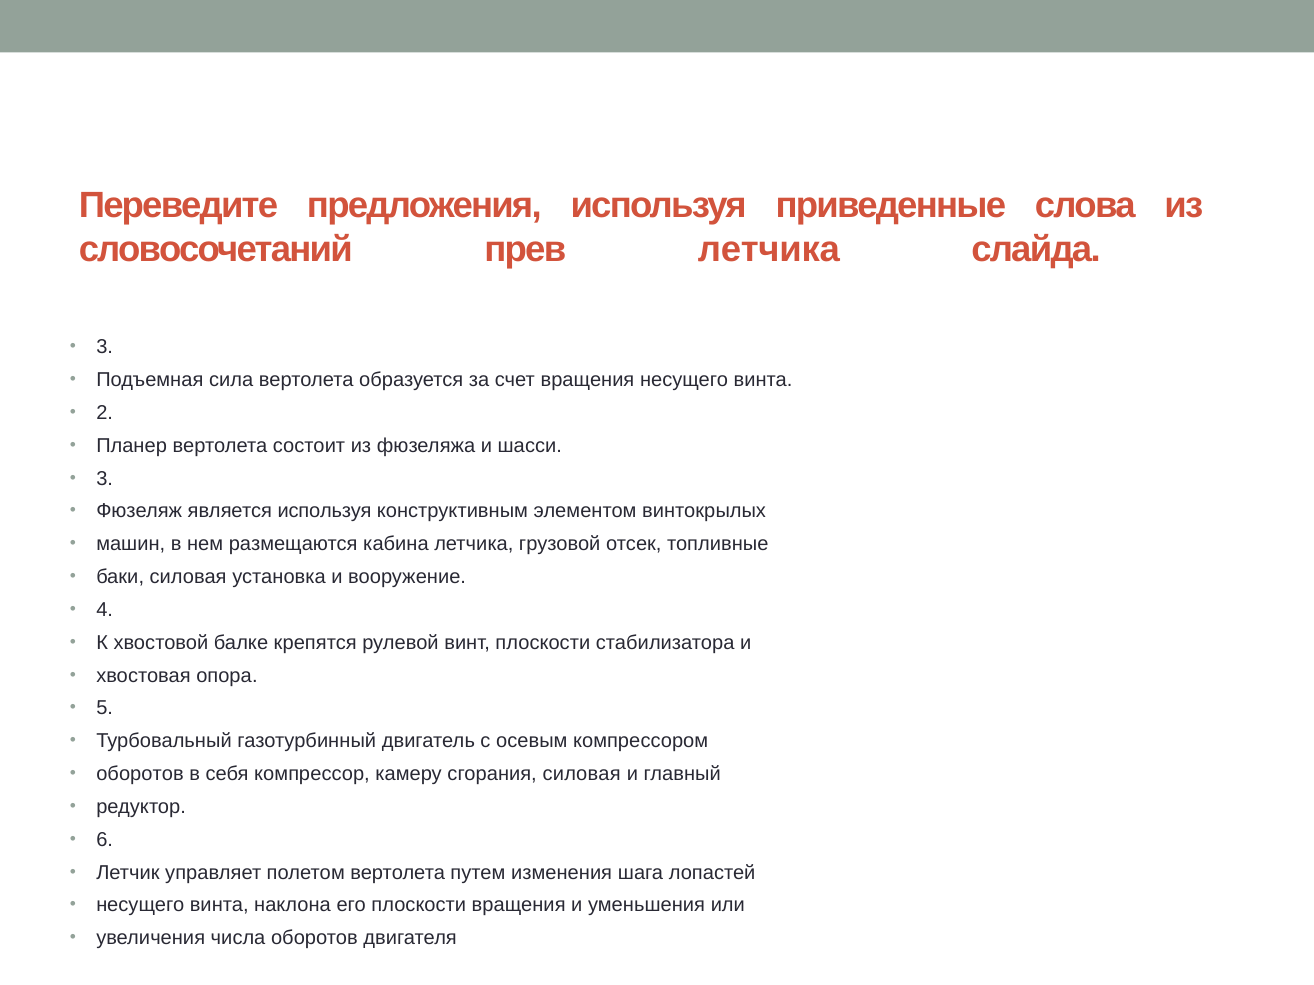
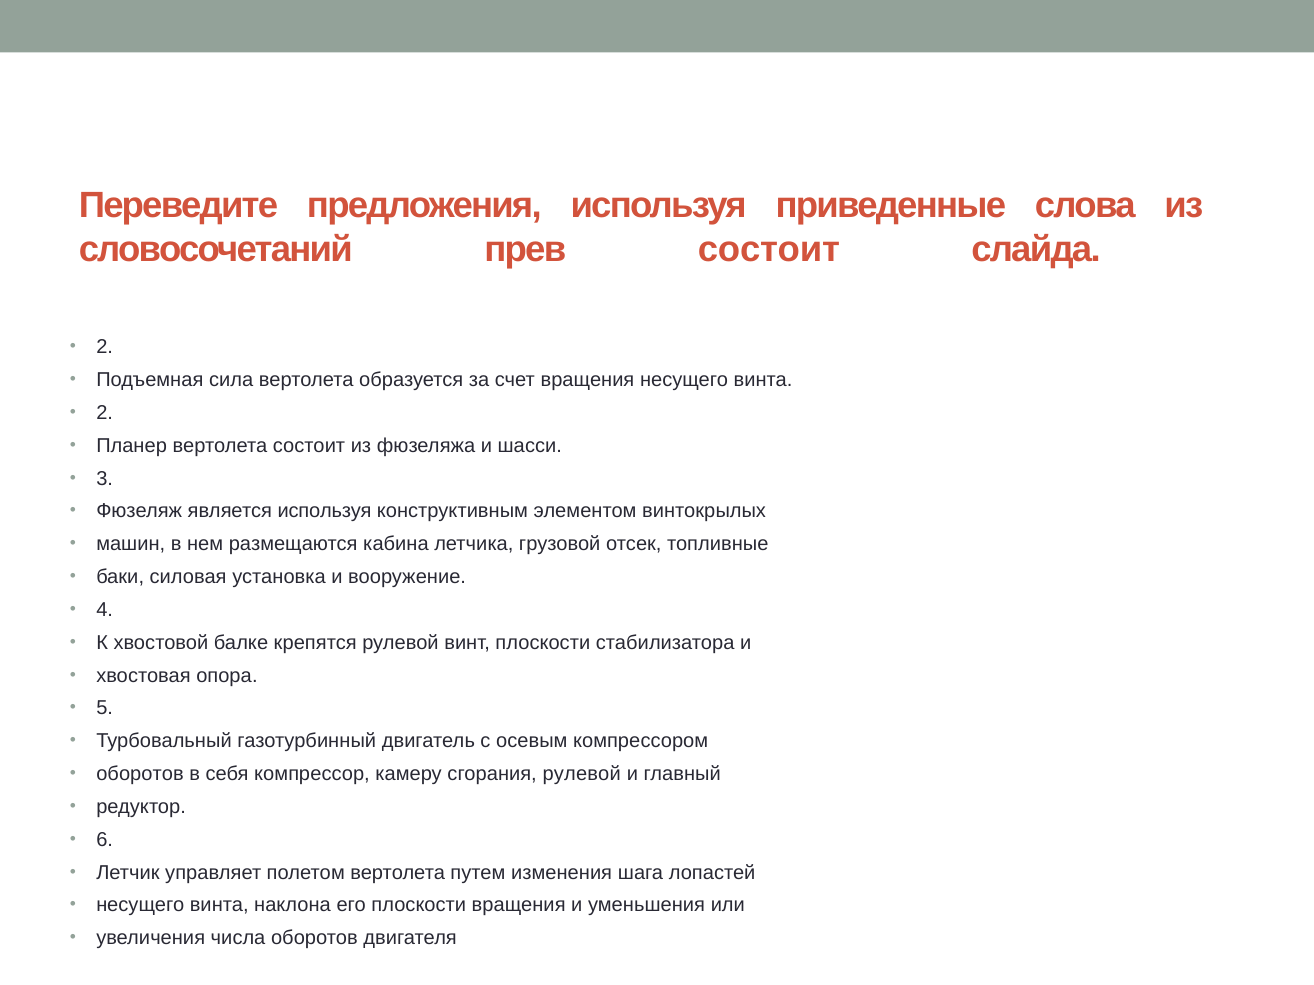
прев летчика: летчика -> состоит (769, 249)
3: 3 -> 2 (105, 347)
сгорания силовая: силовая -> рулевой (582, 774)
